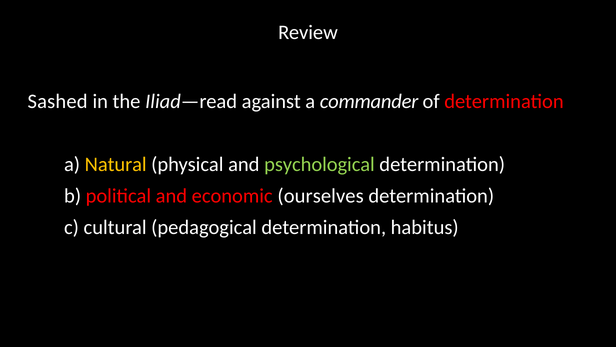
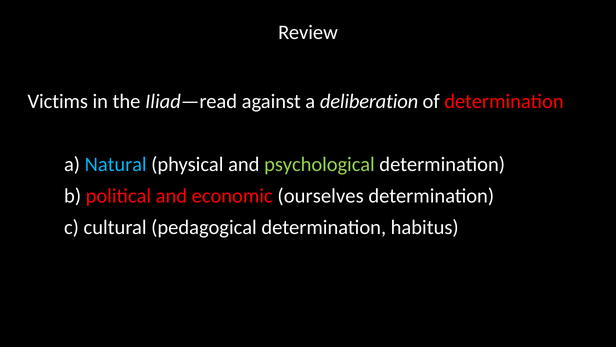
Sashed: Sashed -> Victims (58, 101)
commander: commander -> deliberation (369, 101)
Natural colour: yellow -> light blue (116, 164)
